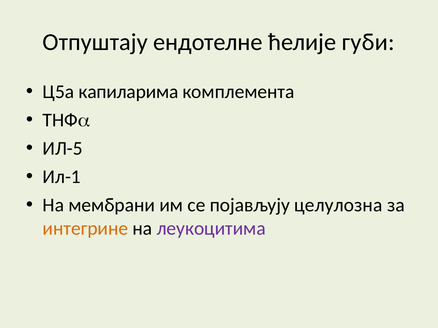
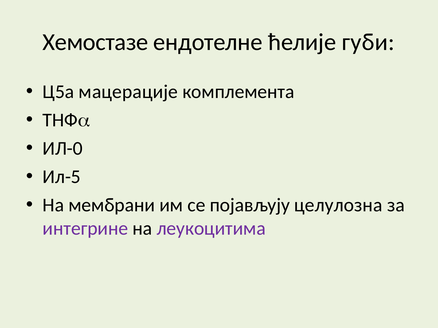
Отпуштају: Отпуштају -> Хемостазе (95, 42)
капиларима: капиларима -> мацерације (128, 92)
ИЛ-5: ИЛ-5 -> ИЛ-0 (63, 149)
Ил-1: Ил-1 -> Ил-5 (62, 177)
интегрине colour: orange -> purple (85, 229)
